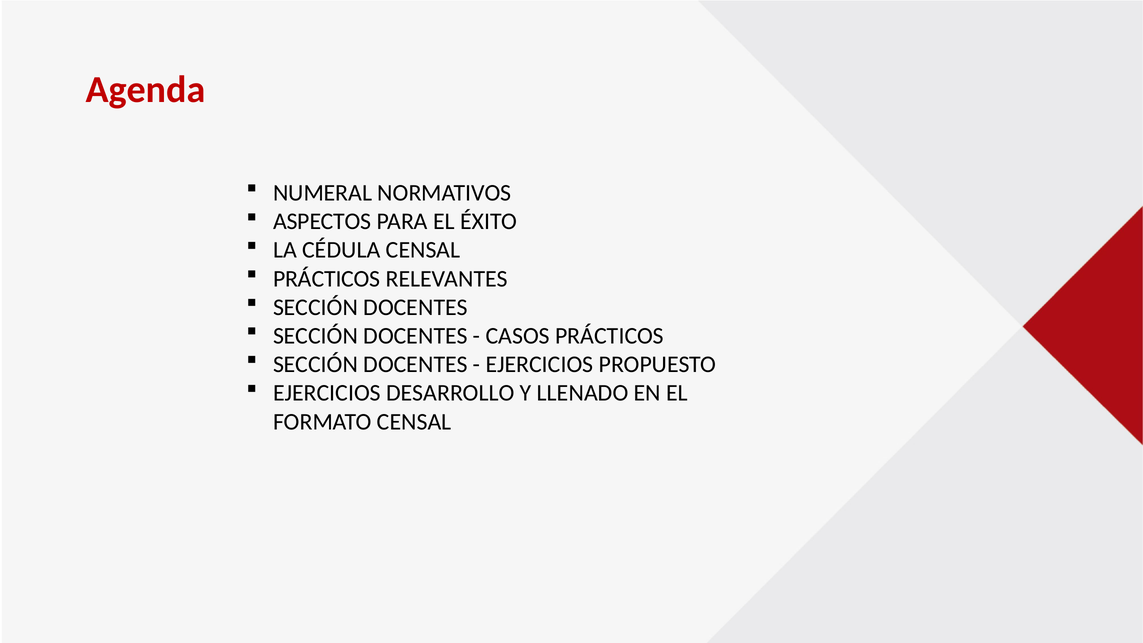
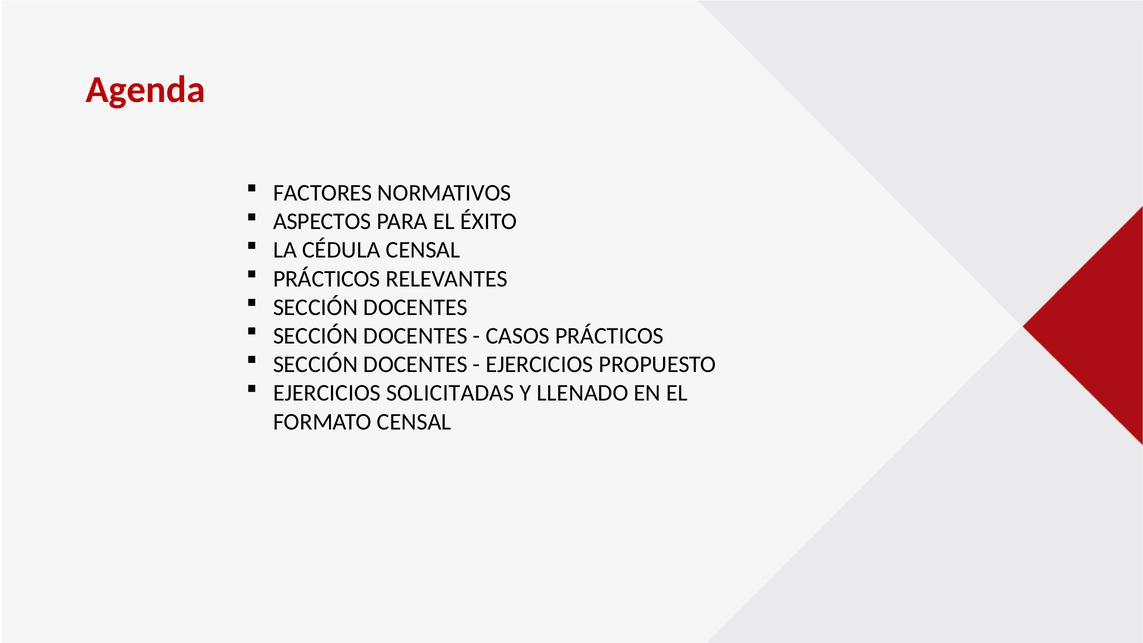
NUMERAL: NUMERAL -> FACTORES (323, 193)
DESARROLLO: DESARROLLO -> SOLICITADAS (450, 393)
